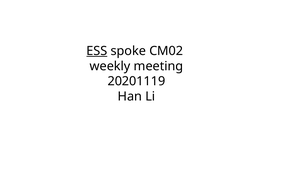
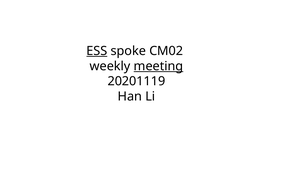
meeting underline: none -> present (158, 66)
